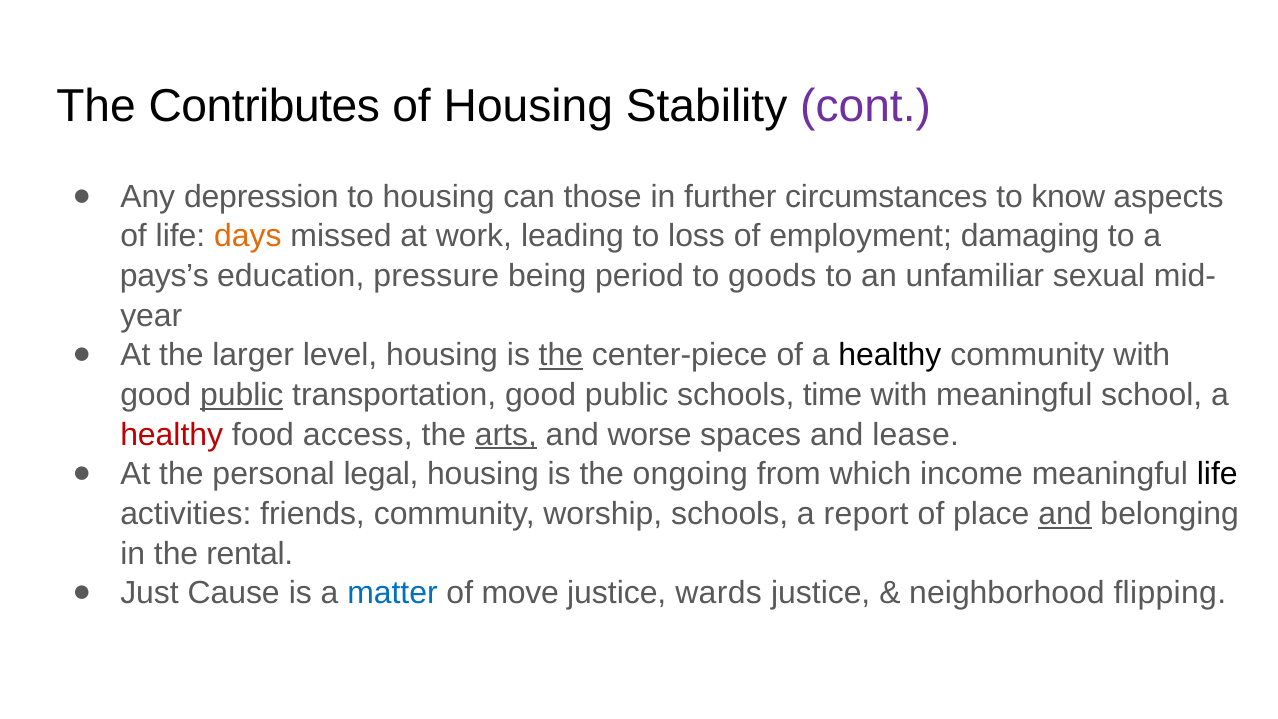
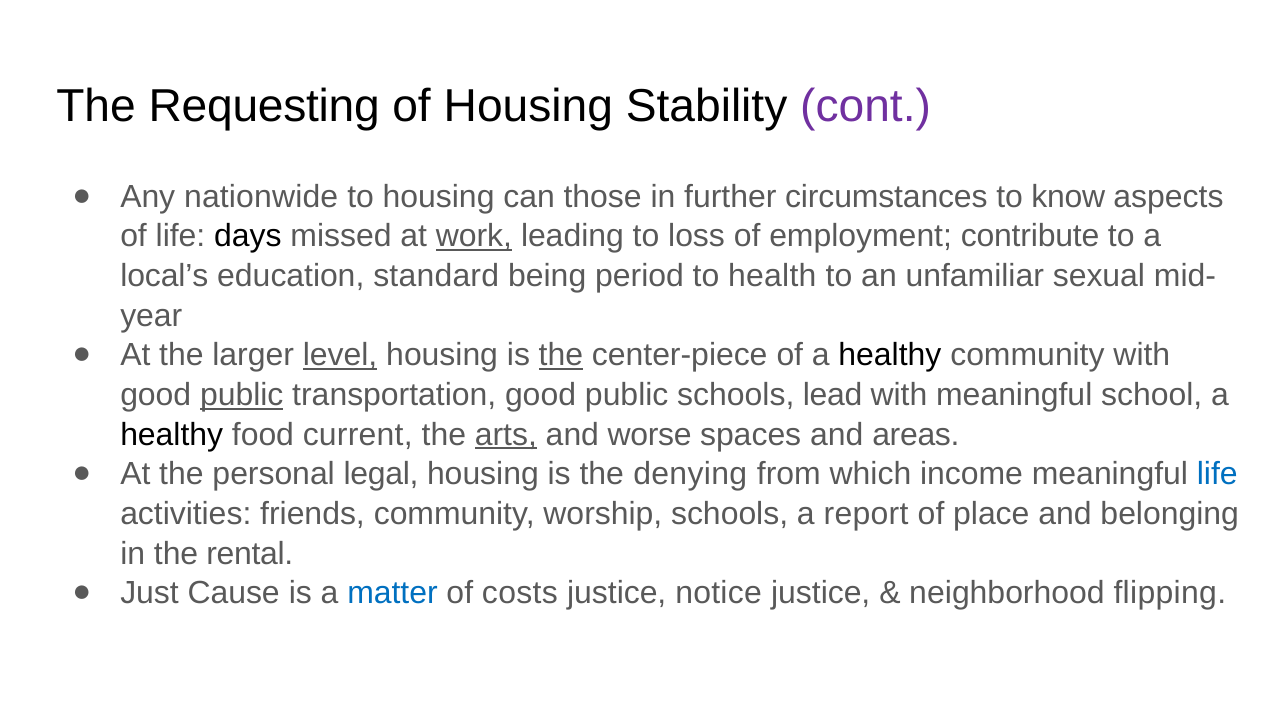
Contributes: Contributes -> Requesting (264, 106)
depression: depression -> nationwide (261, 197)
days colour: orange -> black (248, 236)
work underline: none -> present (474, 236)
damaging: damaging -> contribute (1030, 236)
pays’s: pays’s -> local’s (164, 276)
pressure: pressure -> standard (436, 276)
goods: goods -> health (772, 276)
level underline: none -> present (340, 355)
time: time -> lead (833, 395)
healthy colour: red -> black (172, 434)
access: access -> current (358, 434)
lease: lease -> areas (916, 434)
ongoing: ongoing -> denying (690, 474)
life colour: black -> blue (1217, 474)
and underline: present -> none (1065, 514)
move: move -> costs (520, 593)
wards: wards -> notice (719, 593)
